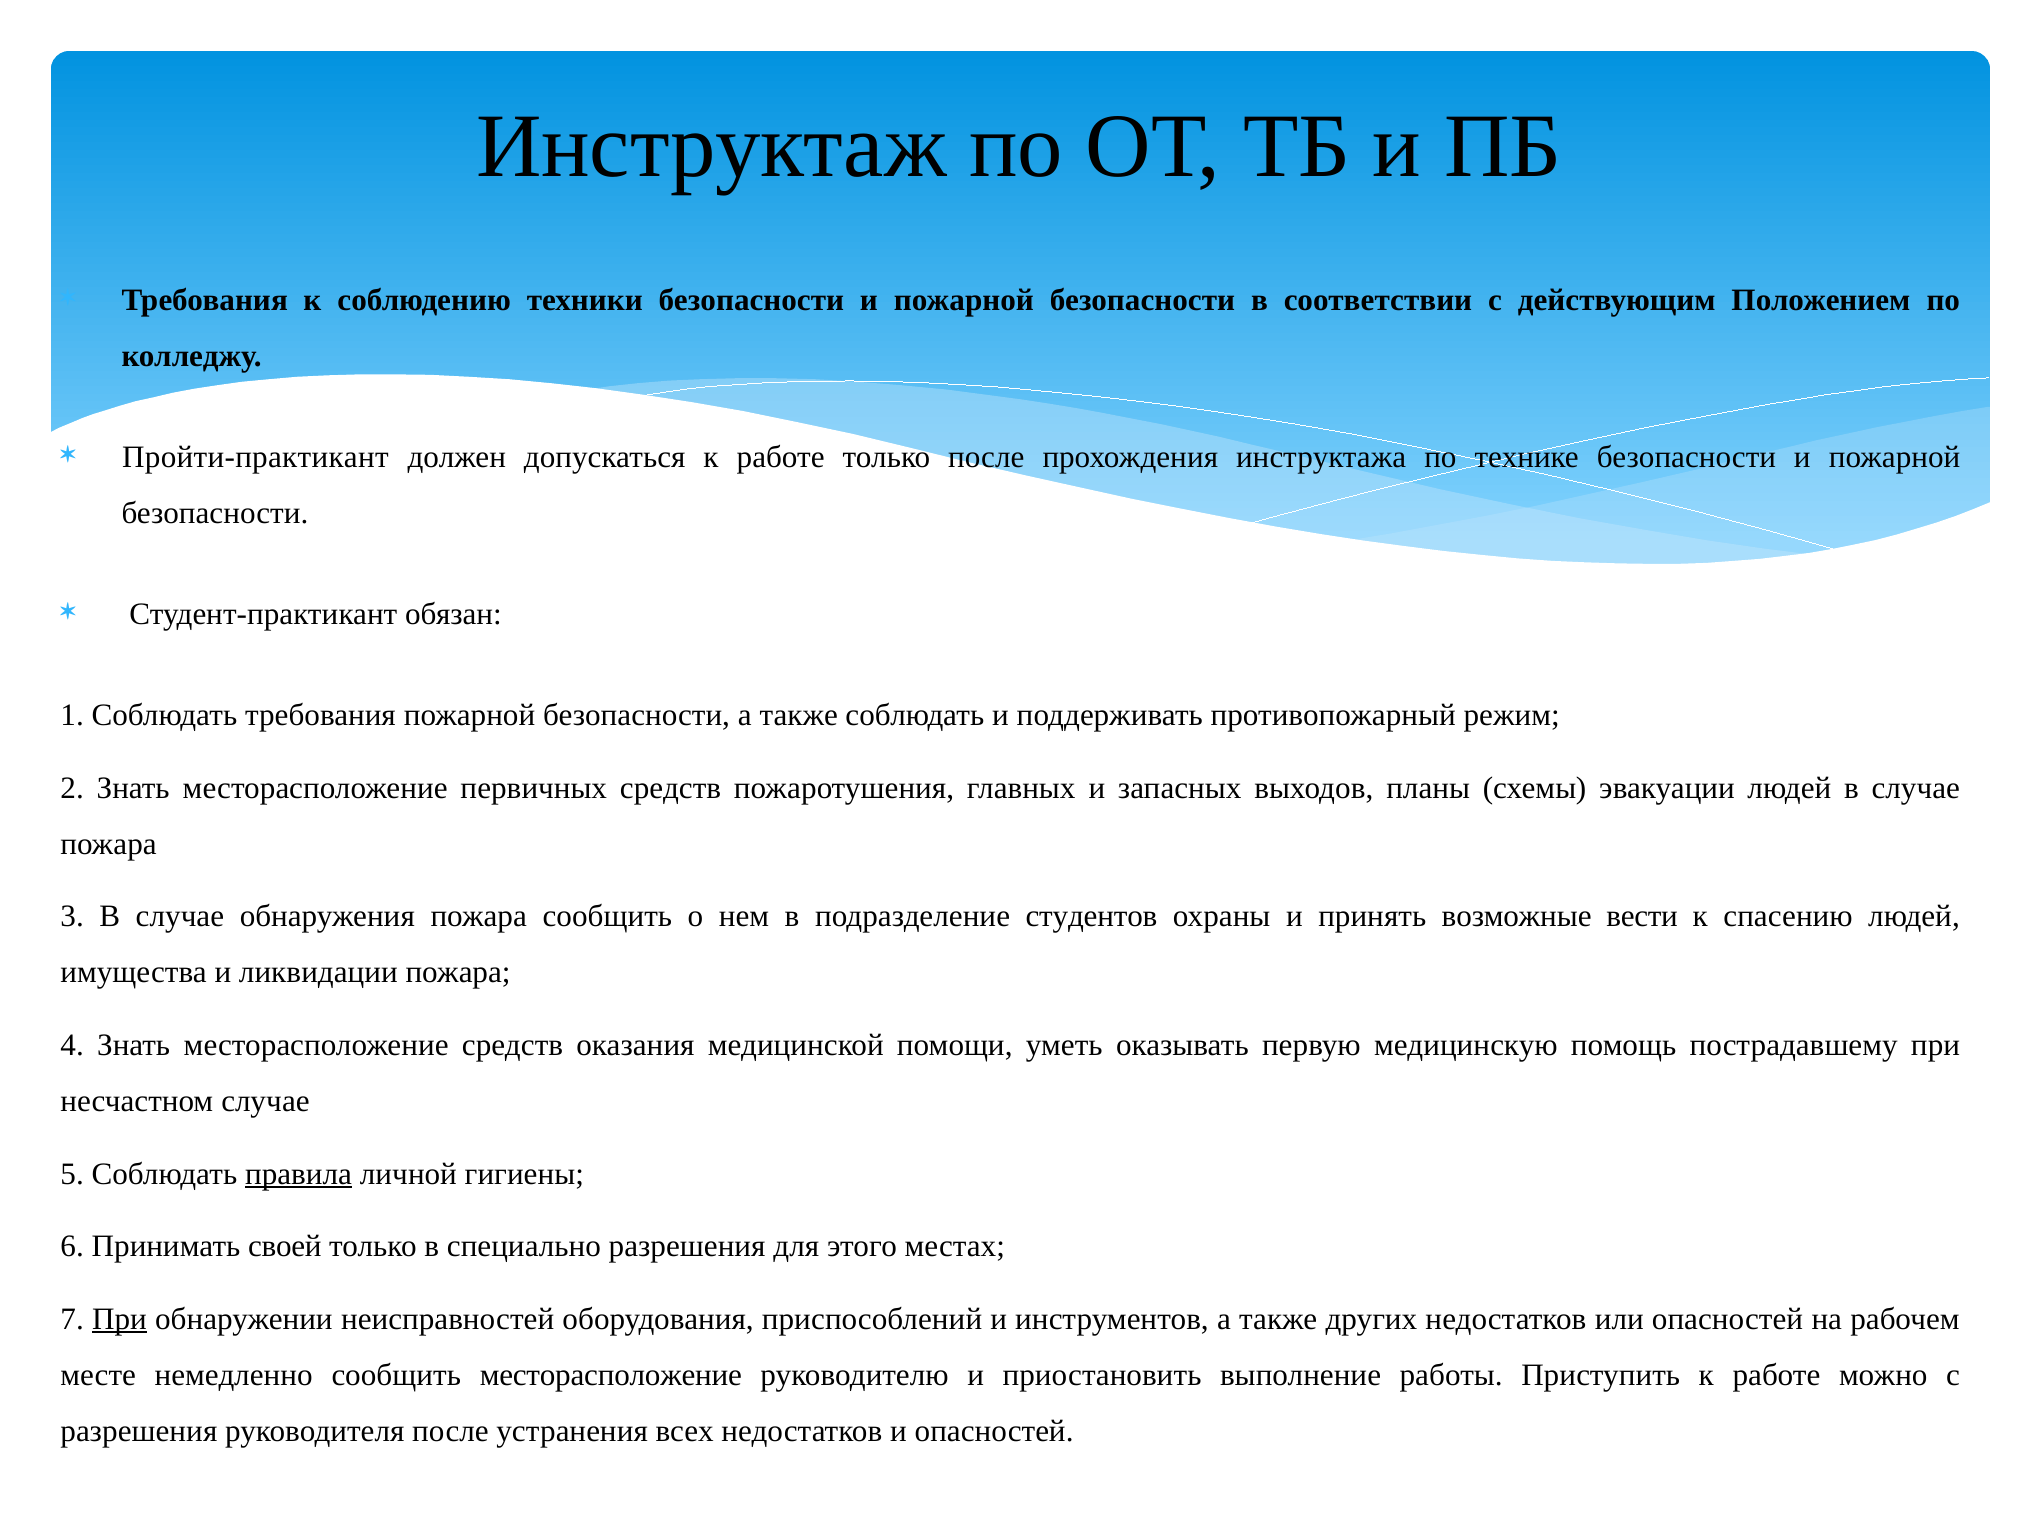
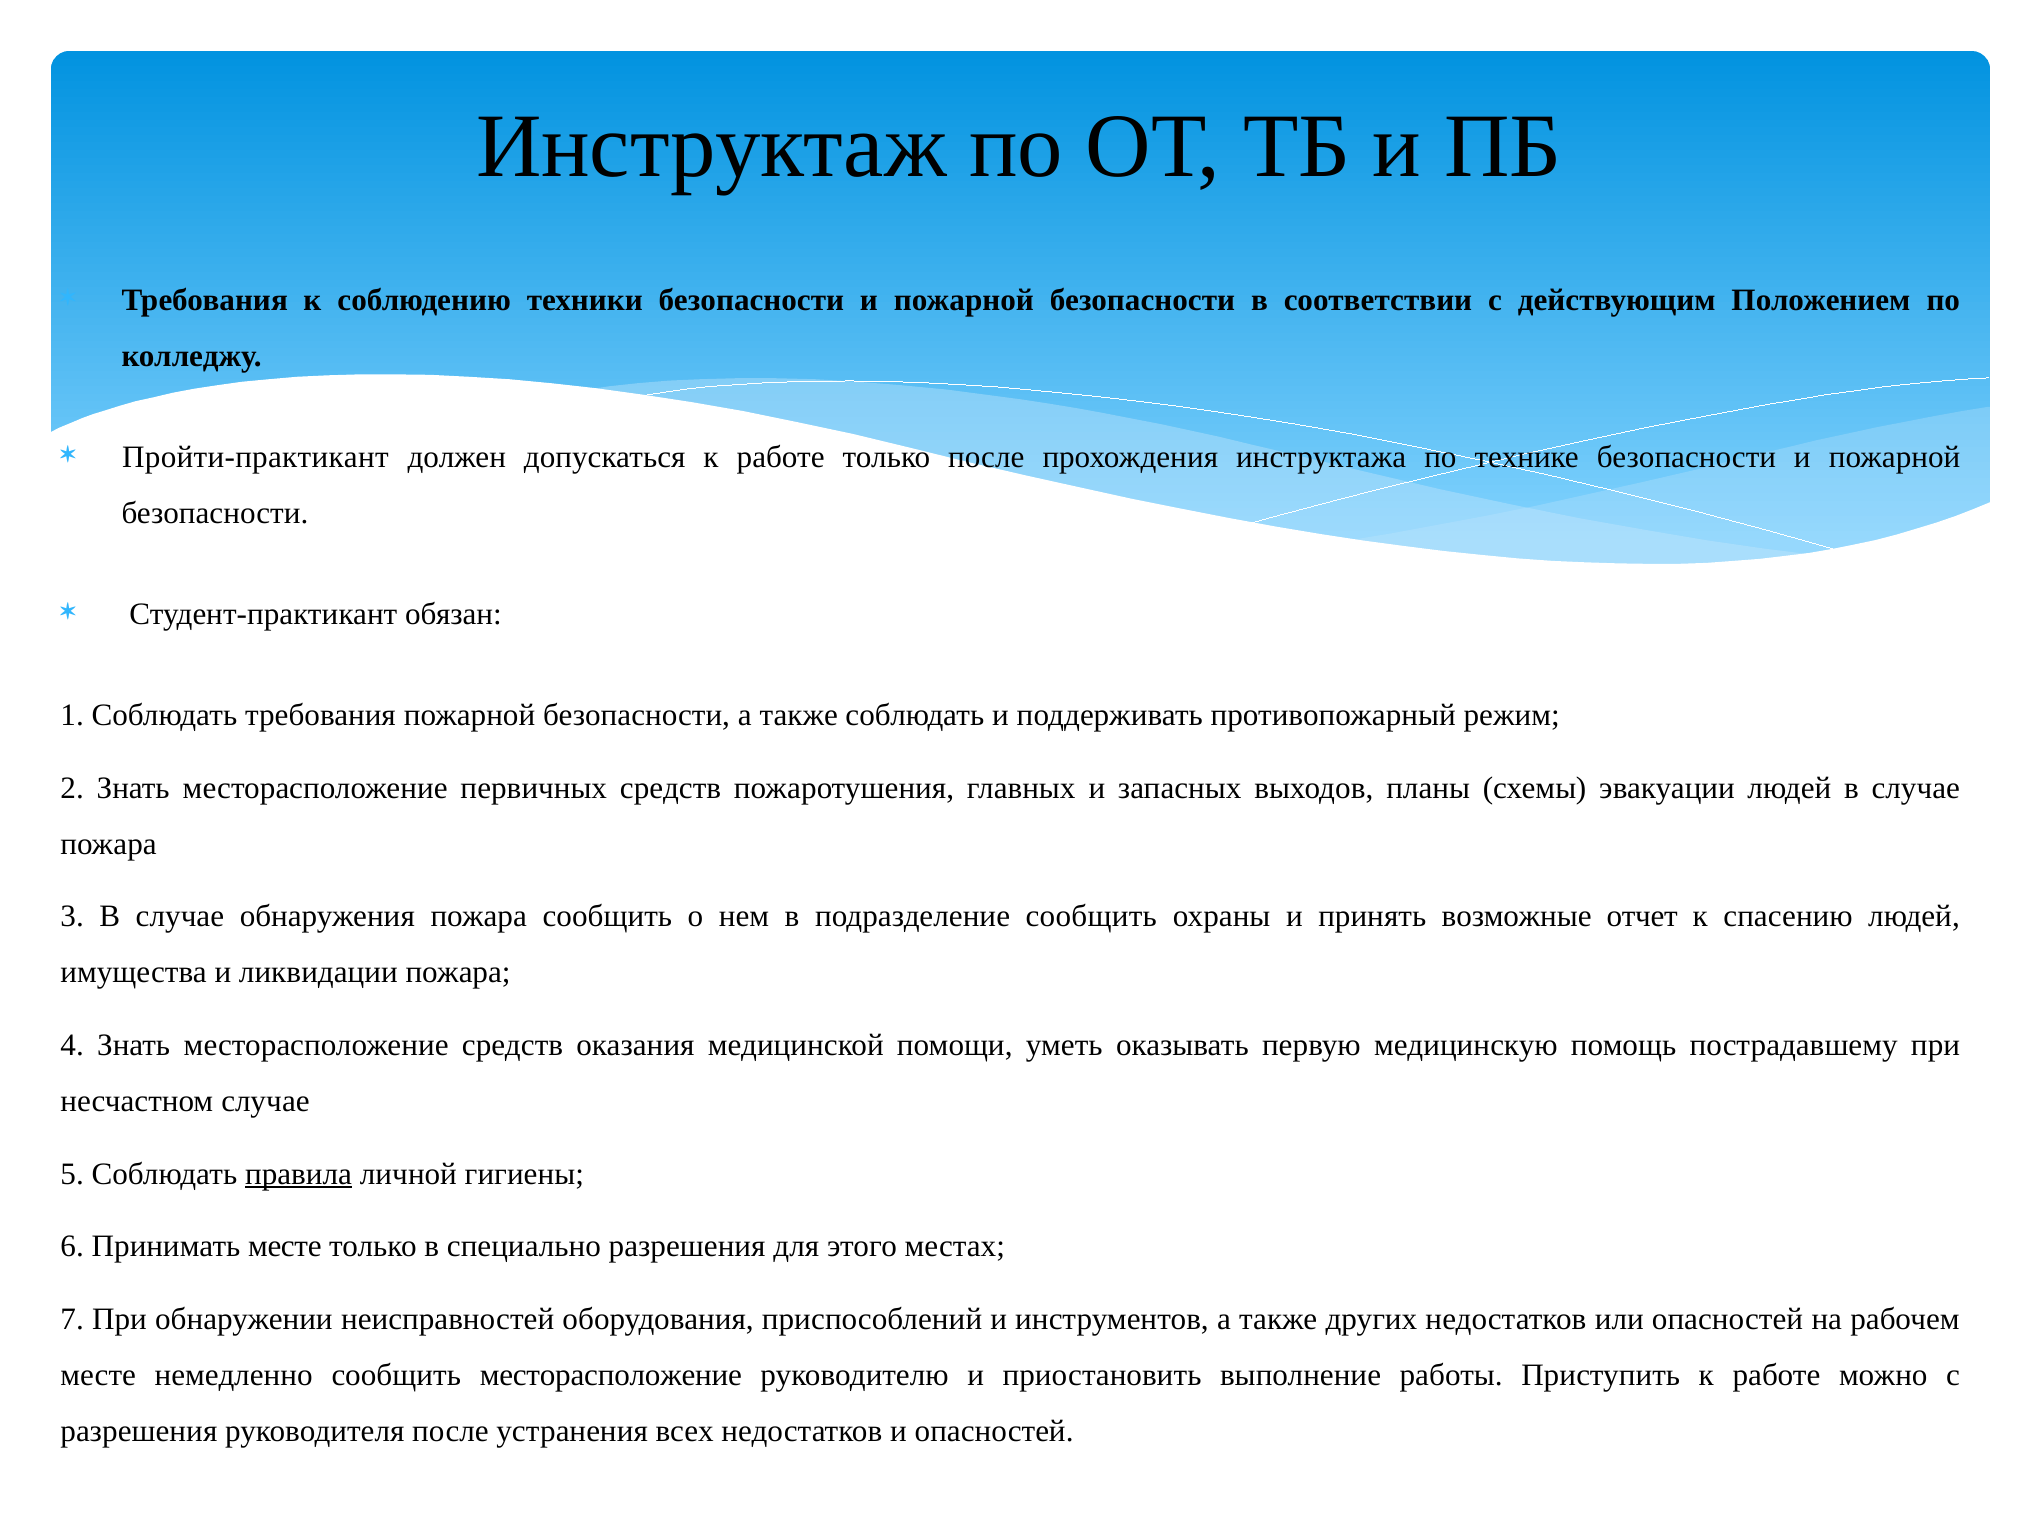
подразделение студентов: студентов -> сообщить (1091, 917)
вести: вести -> отчет (1642, 917)
Принимать своей: своей -> месте (285, 1247)
При underline: present -> none (119, 1319)
